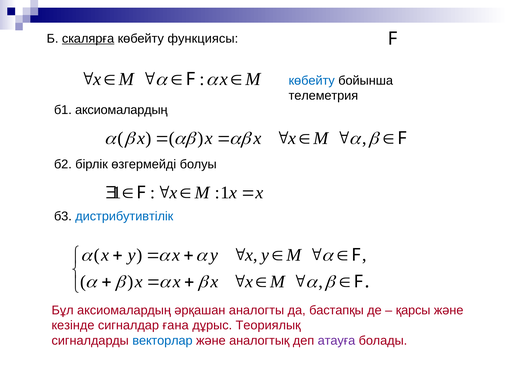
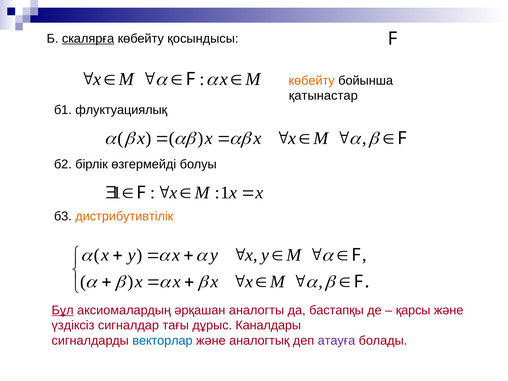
функциясы: функциясы -> қосындысы (203, 39)
көбейту colour: blue -> orange (312, 80)
телеметрия: телеметрия -> қатынастар (323, 96)
б1 аксиомалардың: аксиомалардың -> флуктуациялық (121, 110)
дистрибутивтілік colour: blue -> orange (124, 216)
Бұл underline: none -> present (63, 310)
кезінде: кезінде -> үздіксіз (73, 325)
ғана: ғана -> тағы (176, 325)
Теориялық: Теориялық -> Каналдары (268, 325)
